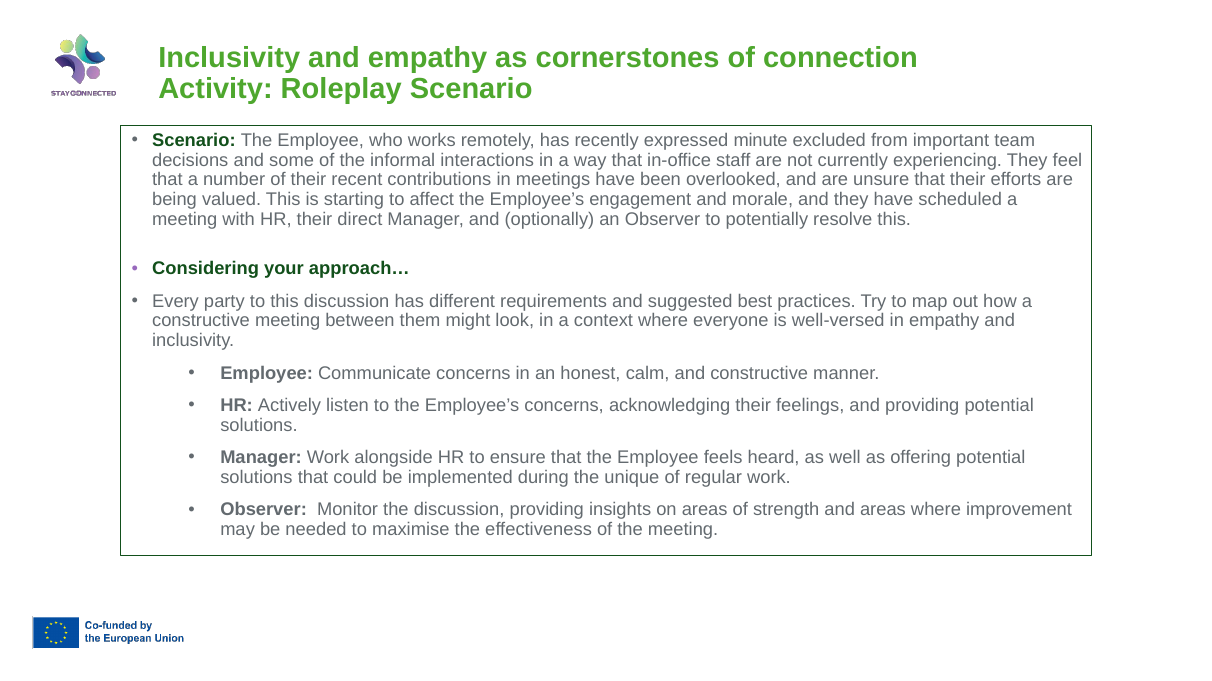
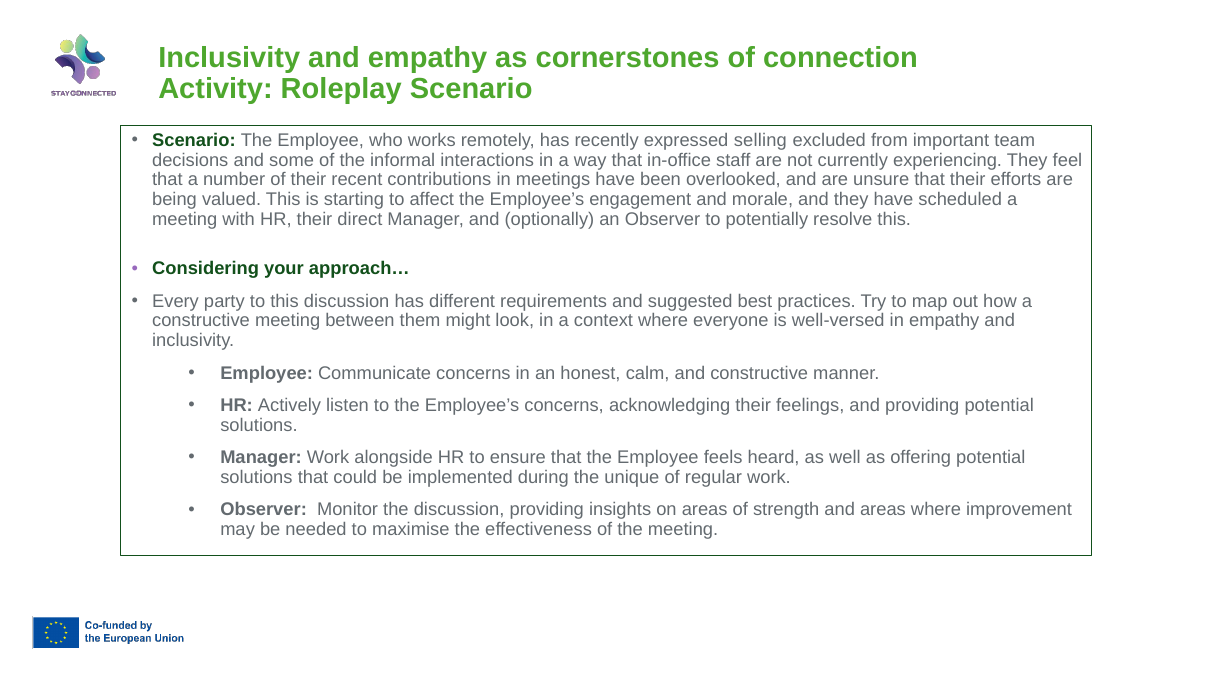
minute: minute -> selling (760, 140)
